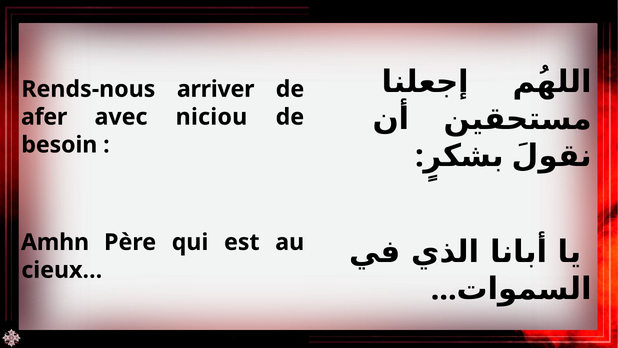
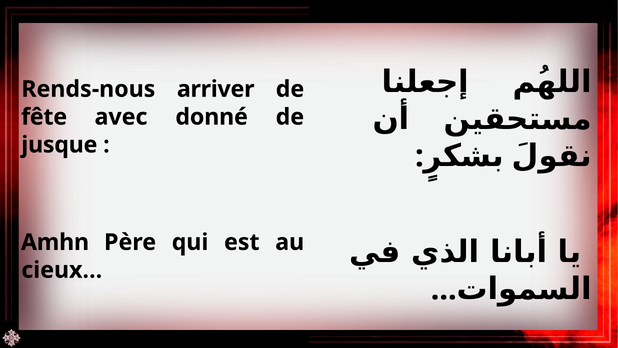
afer: afer -> fête (44, 117)
niciou: niciou -> donné (212, 117)
besoin: besoin -> jusque (59, 145)
